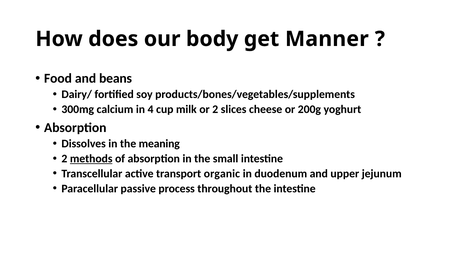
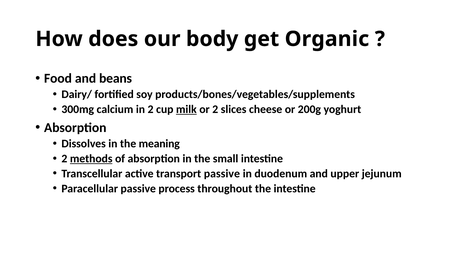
Manner: Manner -> Organic (327, 39)
in 4: 4 -> 2 (151, 109)
milk underline: none -> present (186, 109)
transport organic: organic -> passive (222, 174)
